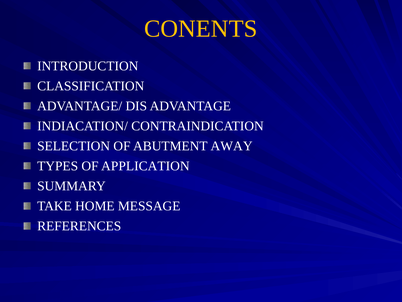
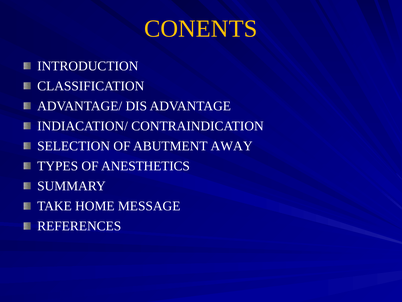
APPLICATION: APPLICATION -> ANESTHETICS (146, 166)
